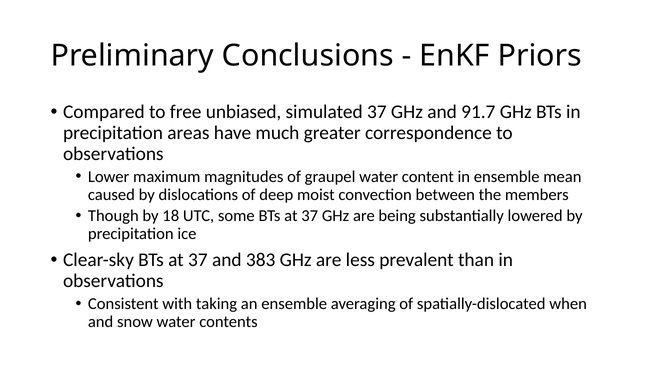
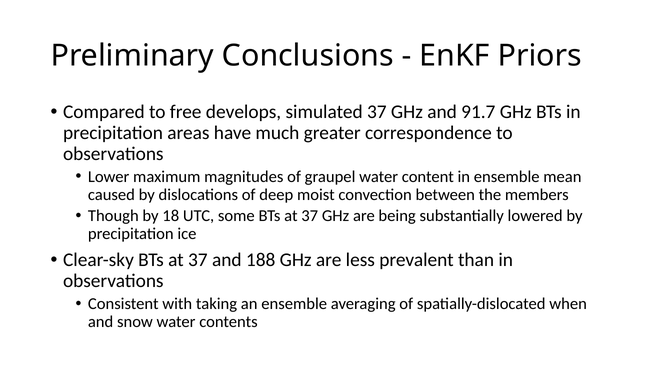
unbiased: unbiased -> develops (244, 112)
383: 383 -> 188 (261, 260)
